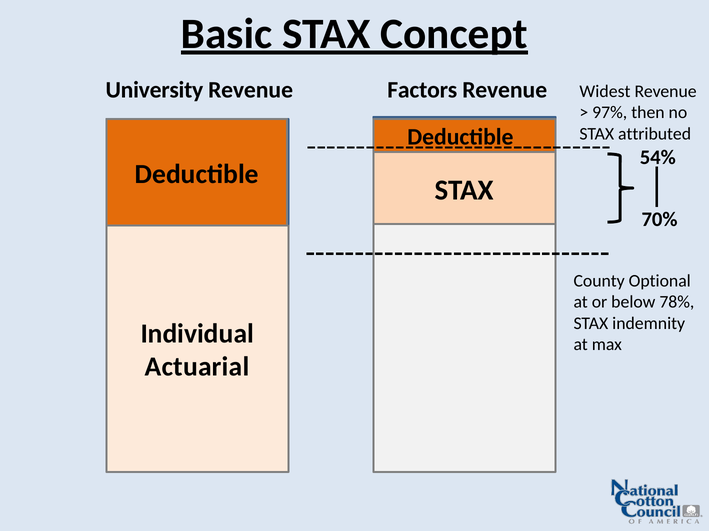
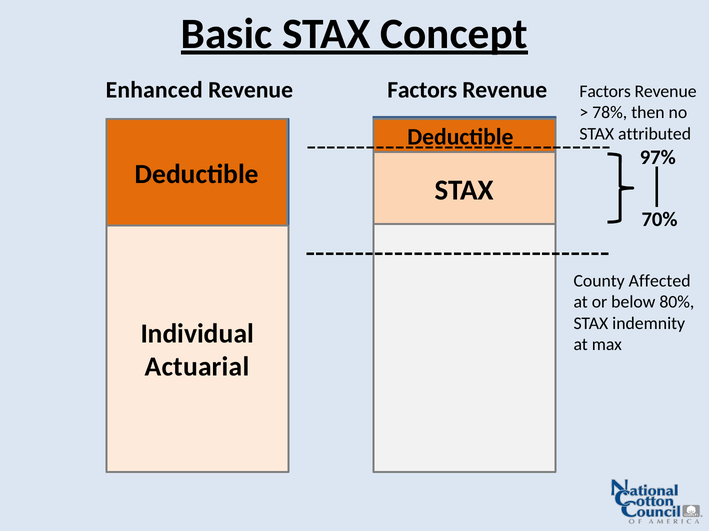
University: University -> Enhanced (154, 90)
Widest: Widest -> Factors (605, 91)
97%: 97% -> 78% (610, 113)
54%: 54% -> 97% (658, 158)
Optional: Optional -> Affected (660, 281)
78%: 78% -> 80% (677, 302)
